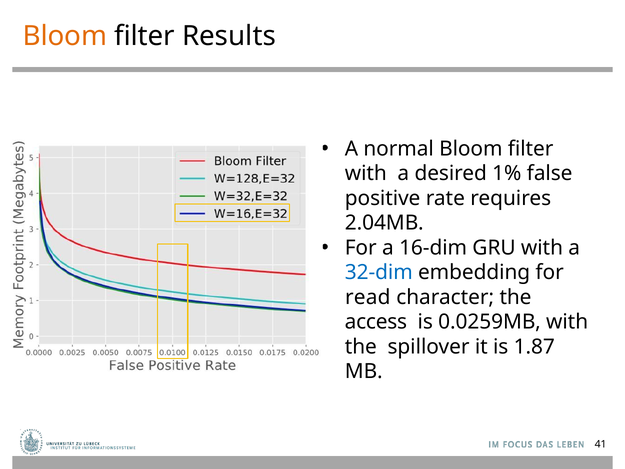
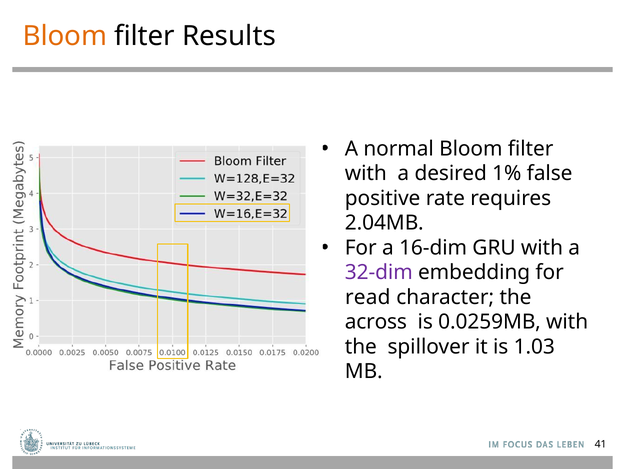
32-dim colour: blue -> purple (379, 272)
access: access -> across (376, 322)
1.87: 1.87 -> 1.03 (534, 347)
